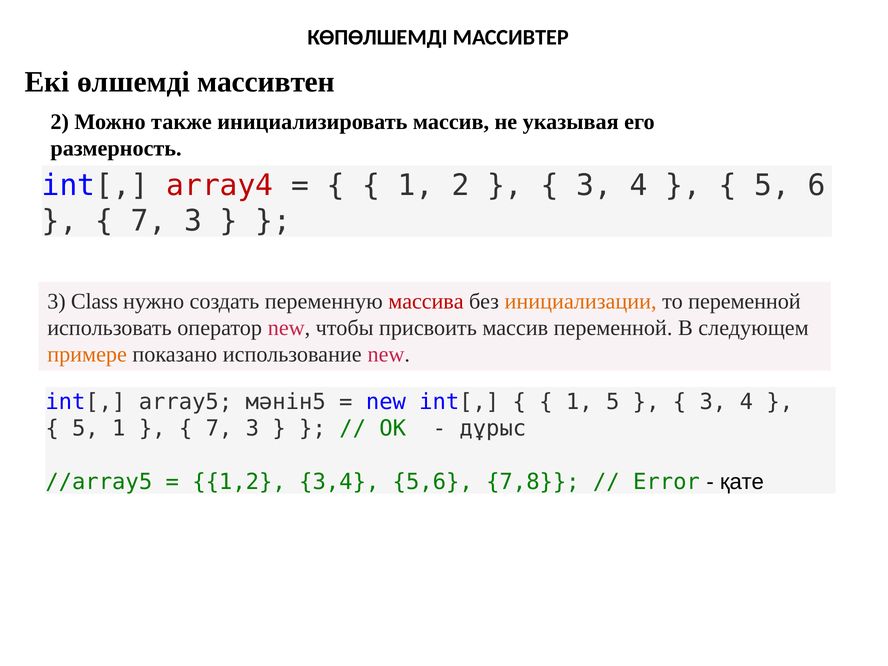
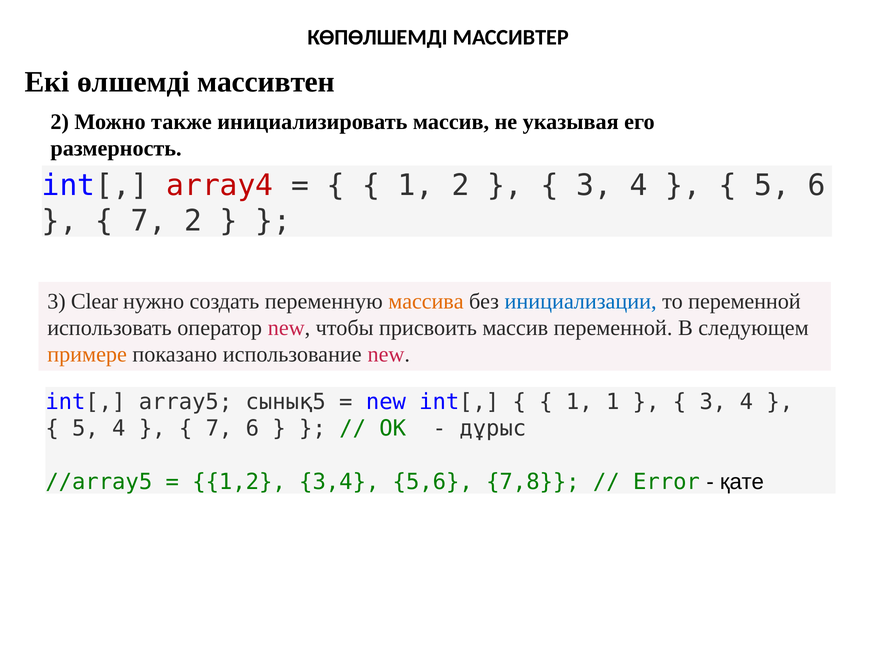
3: 3 -> 2 (193, 221)
Class: Class -> Clear (95, 301)
массива colour: red -> orange (426, 301)
инициализации colour: orange -> blue (581, 301)
мәнін5: мәнін5 -> сынық5 (286, 402)
1 5: 5 -> 1 (613, 402)
5 1: 1 -> 4 (119, 429)
3: 3 -> 6 (252, 429)
